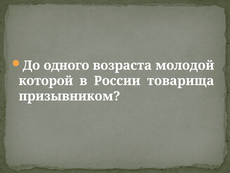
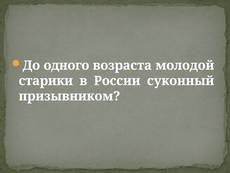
которой: которой -> старики (46, 81)
товарища: товарища -> суконный (181, 81)
